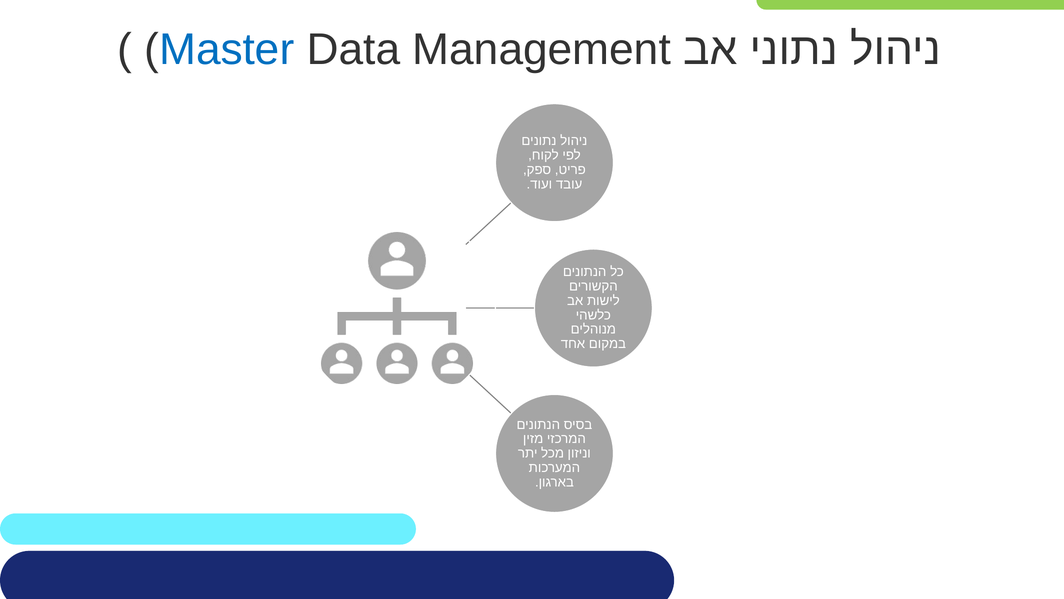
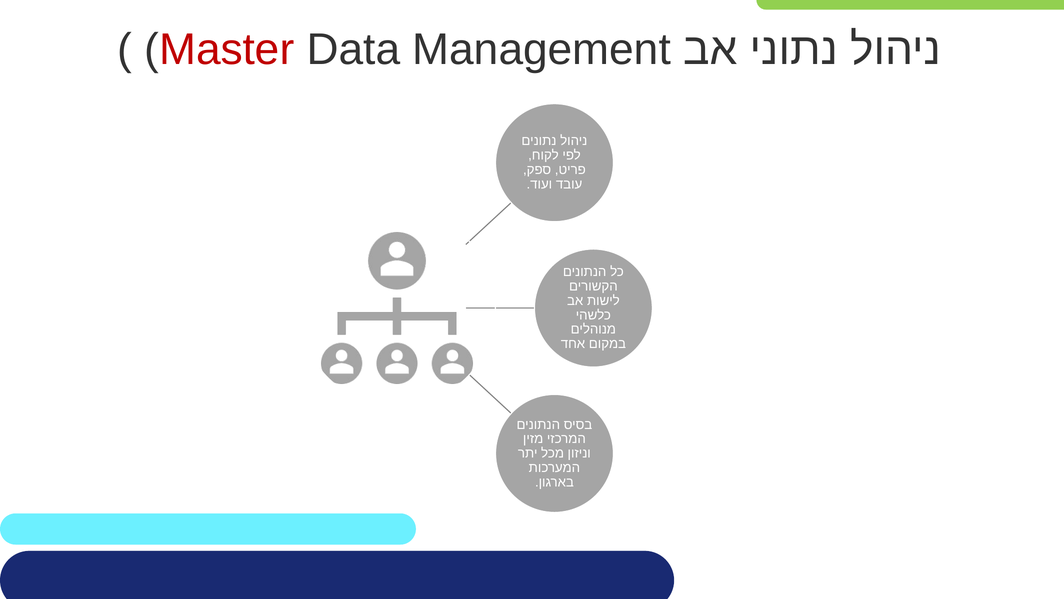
Master colour: blue -> red (227, 50)
